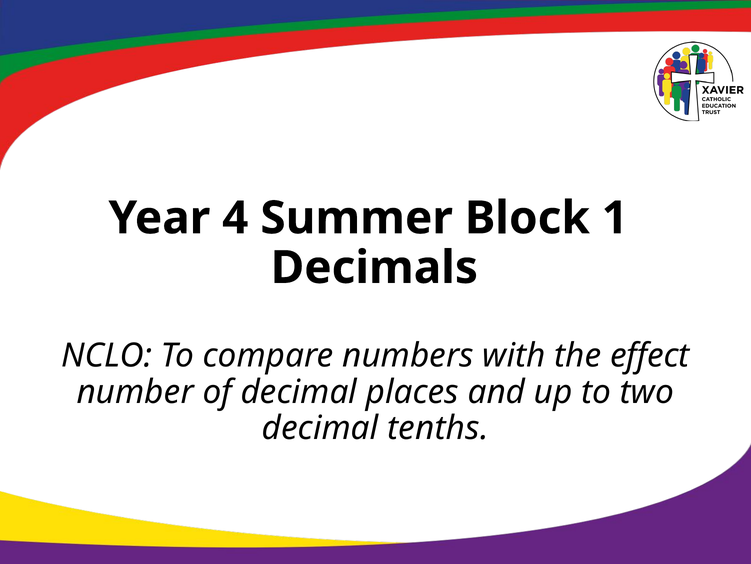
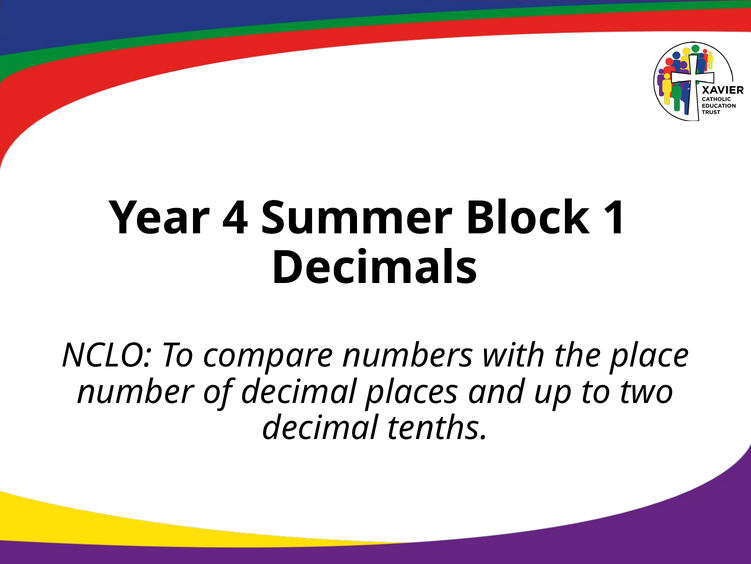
effect: effect -> place (650, 355)
